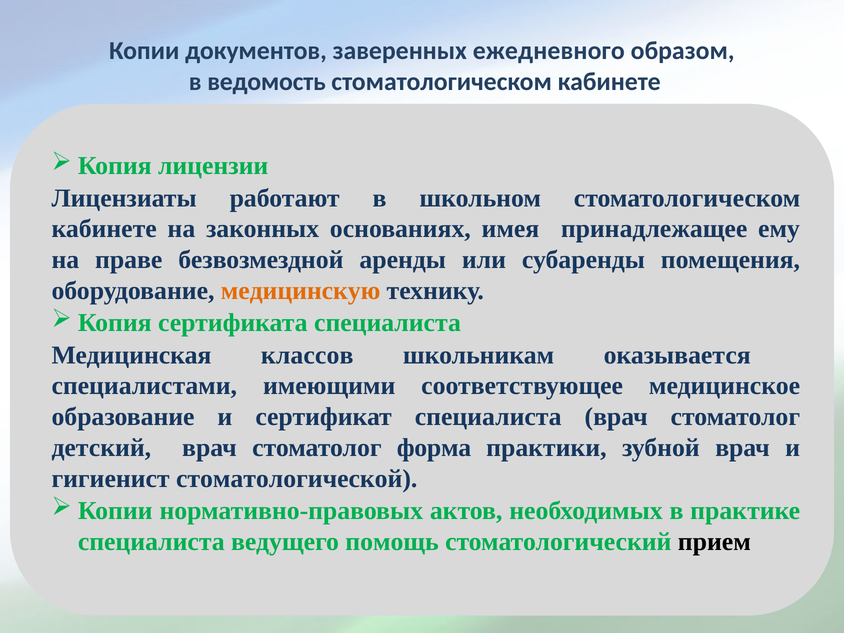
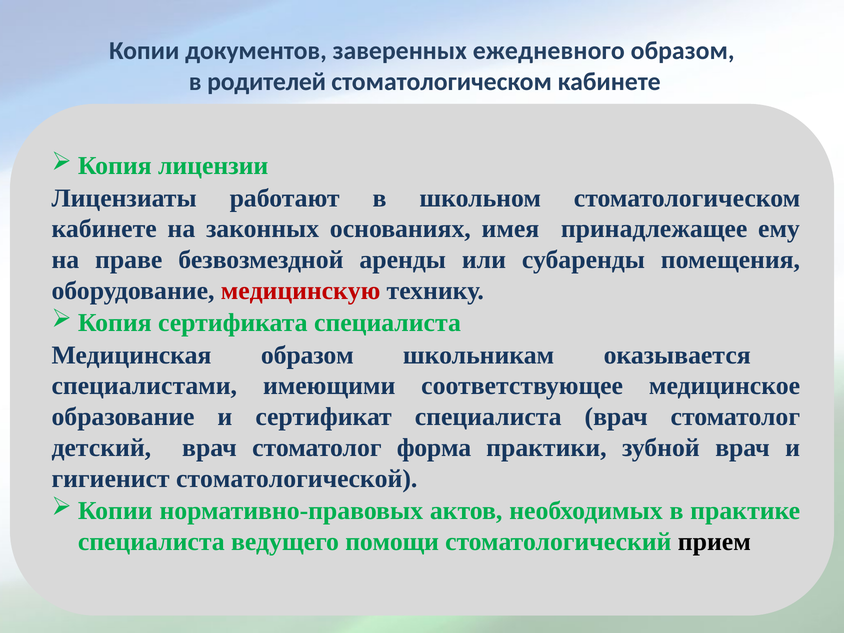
ведомость: ведомость -> родителей (267, 82)
медицинскую colour: orange -> red (301, 291)
Медицинская классов: классов -> образом (307, 355)
помощь: помощь -> помощи (392, 542)
